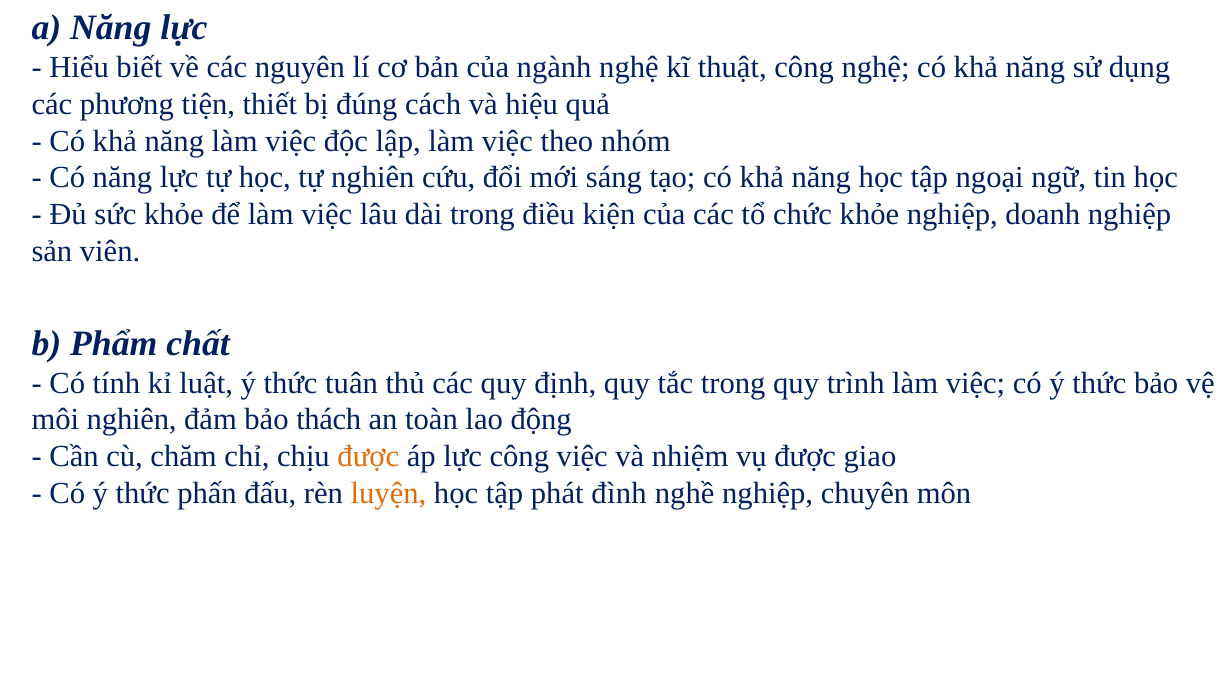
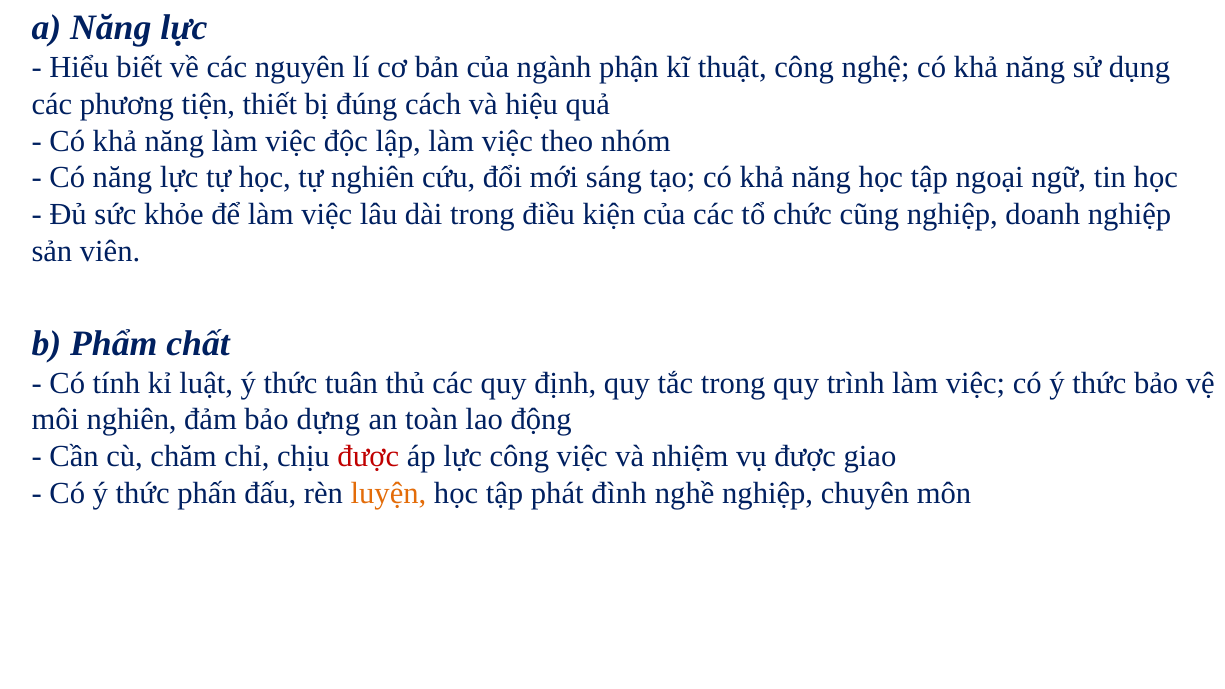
ngành nghệ: nghệ -> phận (629, 68)
chức khỏe: khỏe -> cũng (869, 215)
thách: thách -> dựng (328, 420)
được colour: orange -> red (368, 457)
